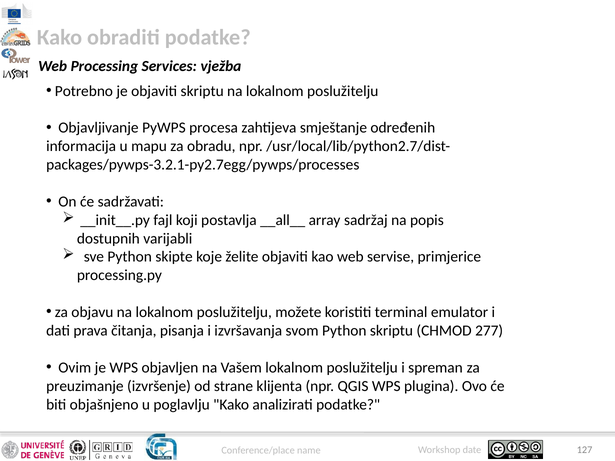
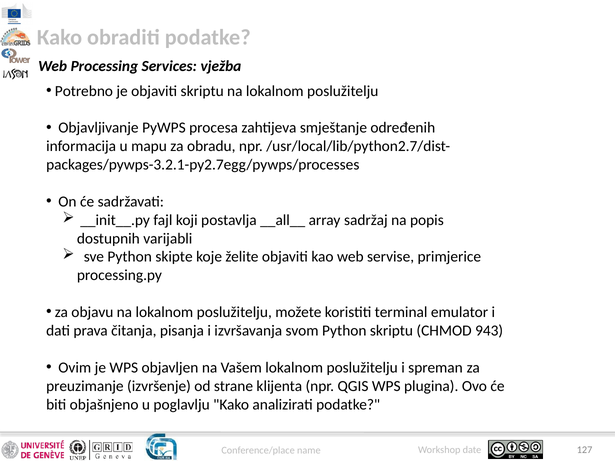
277: 277 -> 943 (489, 331)
